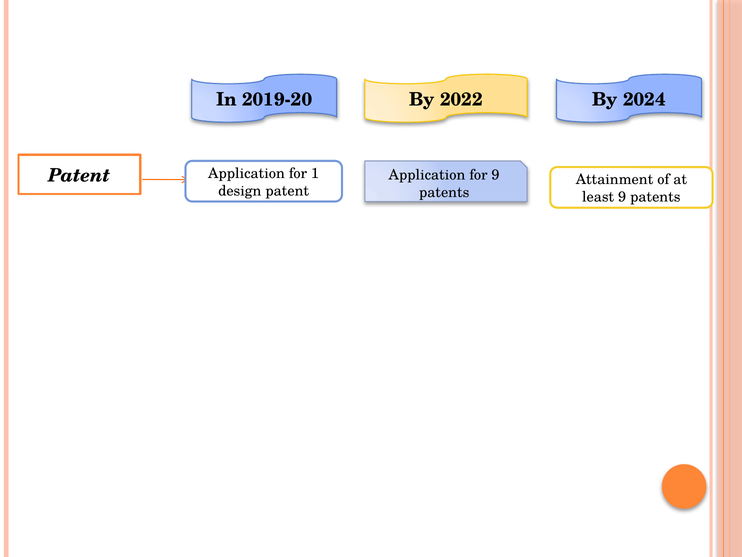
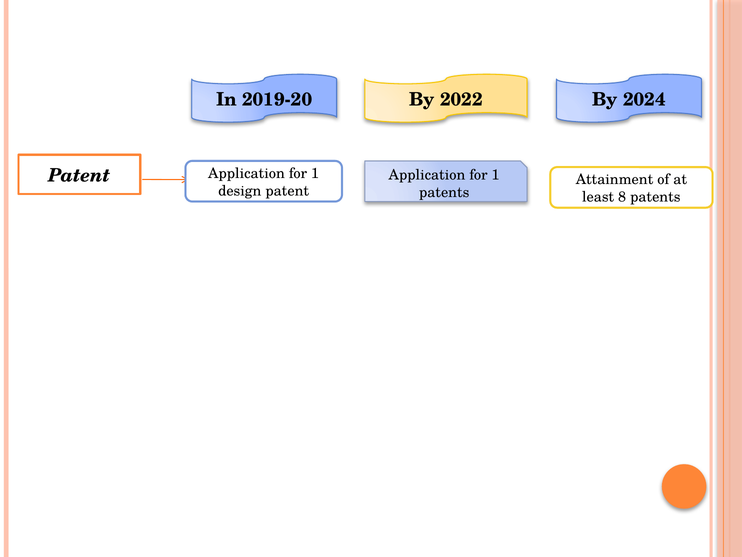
9: 9 -> 1 (496, 175)
least 9: 9 -> 8 (622, 197)
